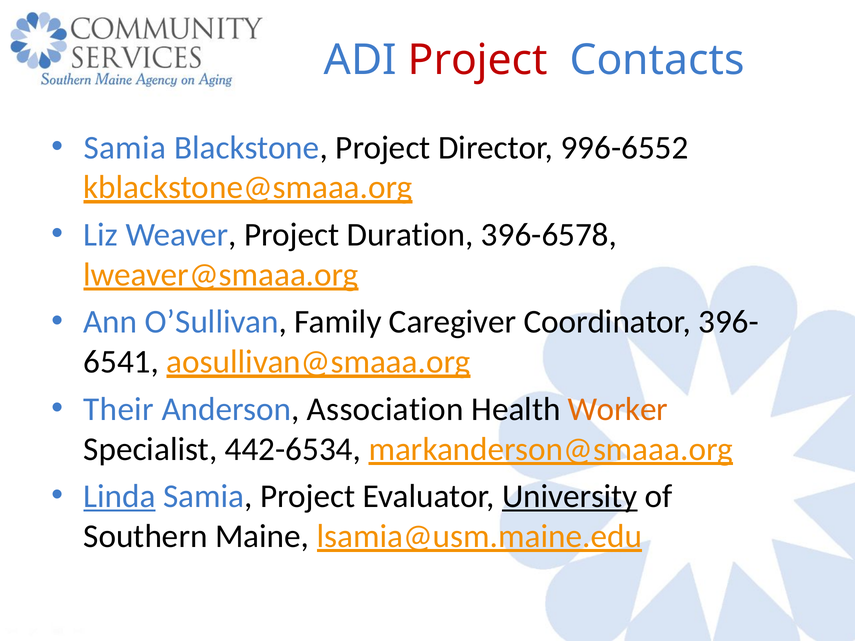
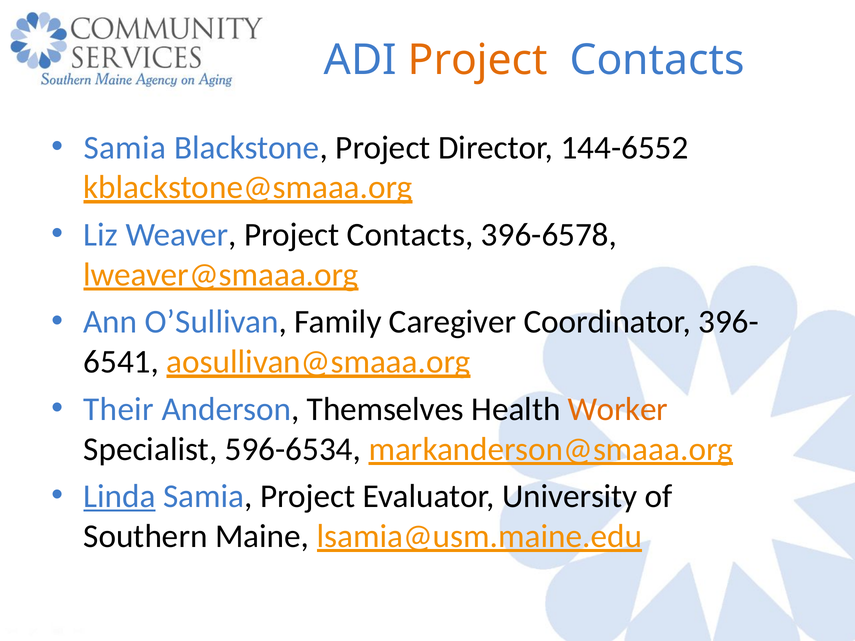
Project colour: red -> orange (478, 60)
996-6552: 996-6552 -> 144-6552 (625, 148)
Weaver Project Duration: Duration -> Contacts (410, 235)
Association: Association -> Themselves (385, 409)
442-6534: 442-6534 -> 596-6534 (293, 449)
University underline: present -> none (570, 497)
